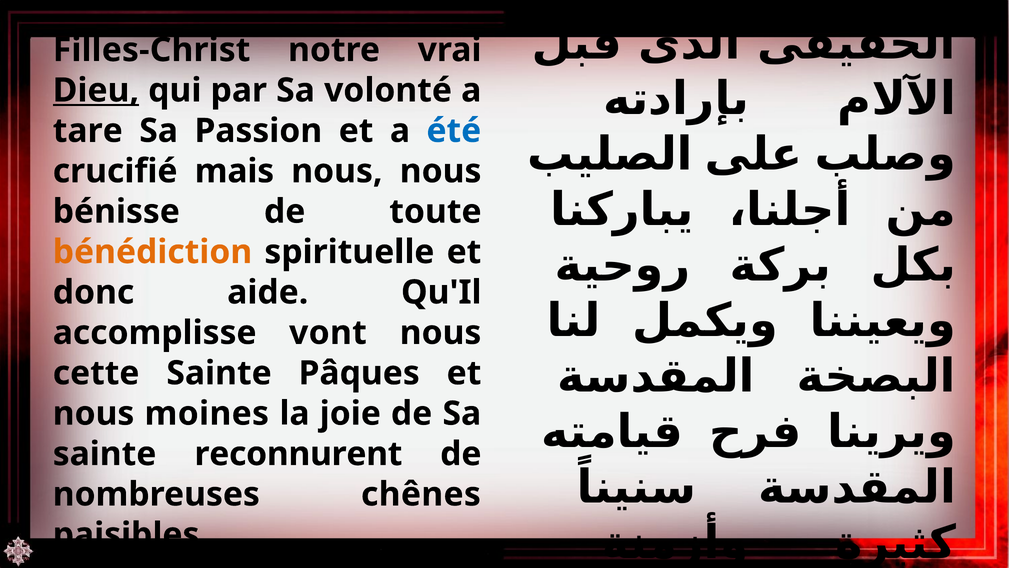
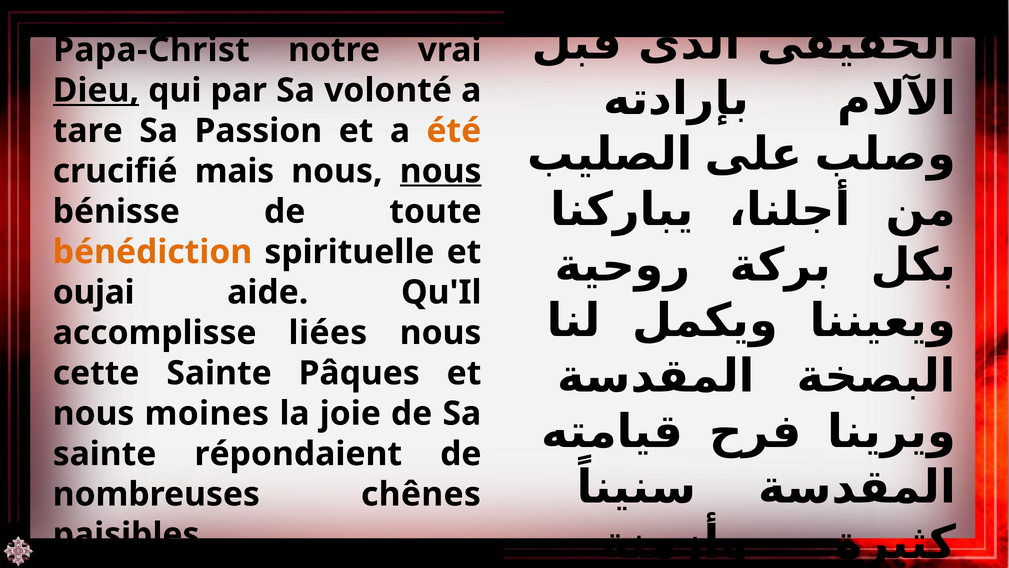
Filles-Christ: Filles-Christ -> Papa-Christ (151, 50)
été colour: blue -> orange (454, 131)
nous underline: none -> present (441, 171)
donc: donc -> oujai (94, 292)
vont: vont -> liées (328, 333)
reconnurent: reconnurent -> répondaient (298, 454)
